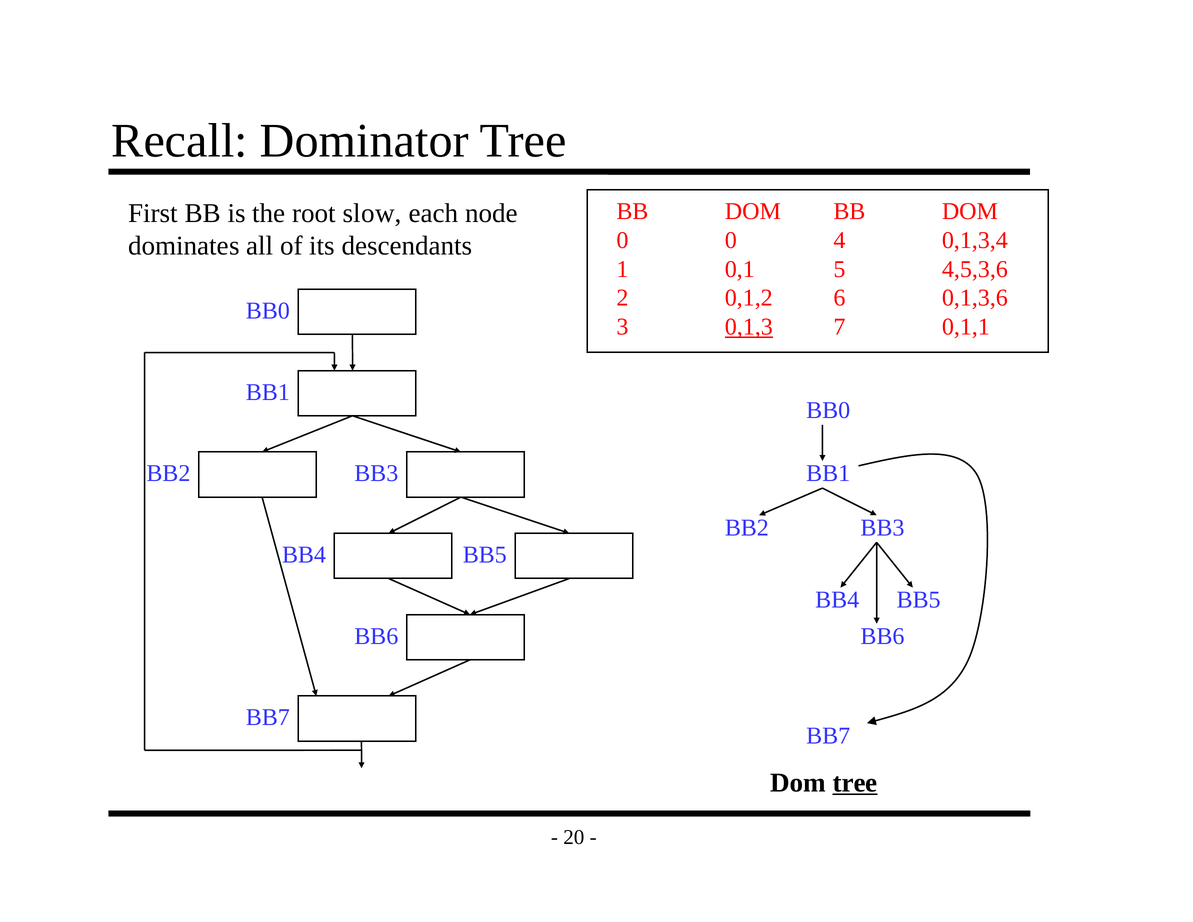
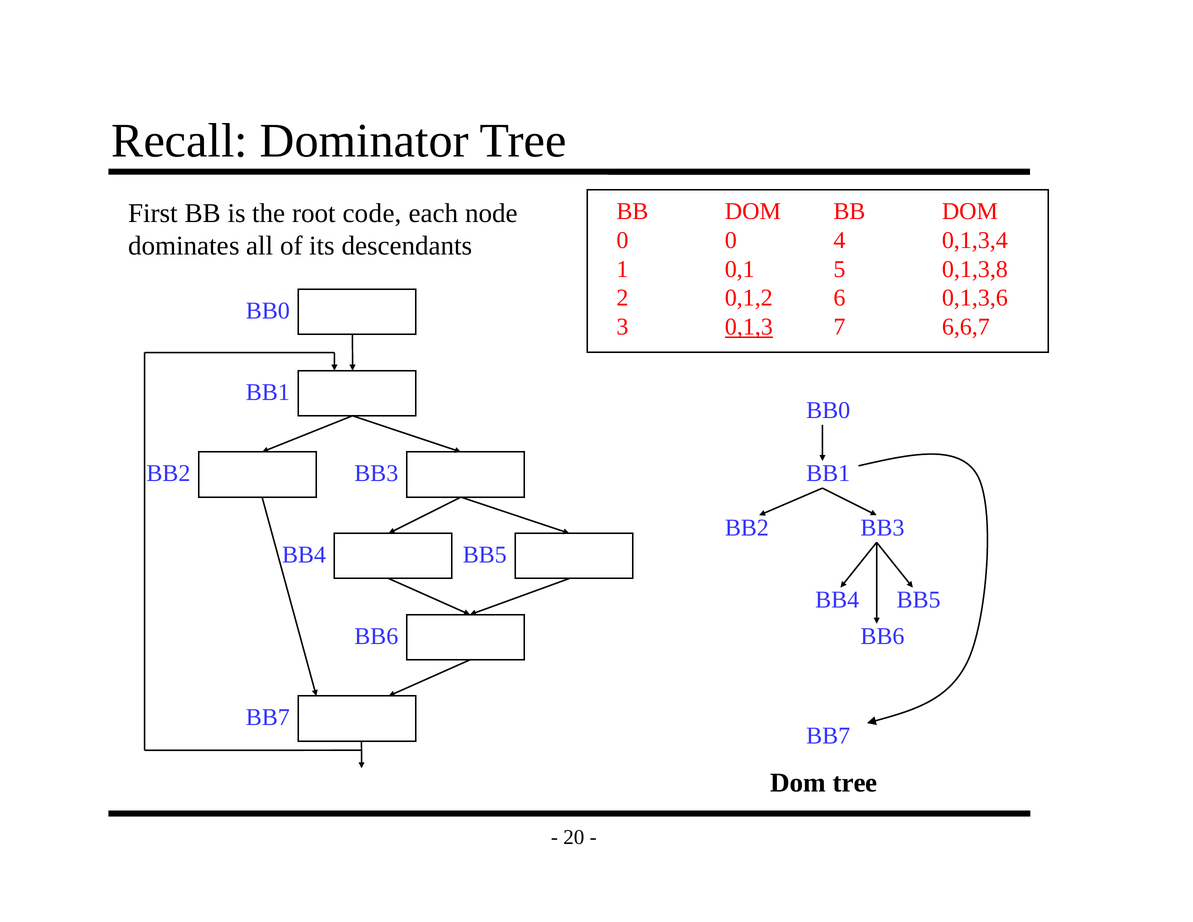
slow: slow -> code (372, 213)
4,5,3,6: 4,5,3,6 -> 0,1,3,8 (975, 269)
0,1,1: 0,1,1 -> 6,6,7 (966, 327)
tree underline: present -> none (855, 783)
